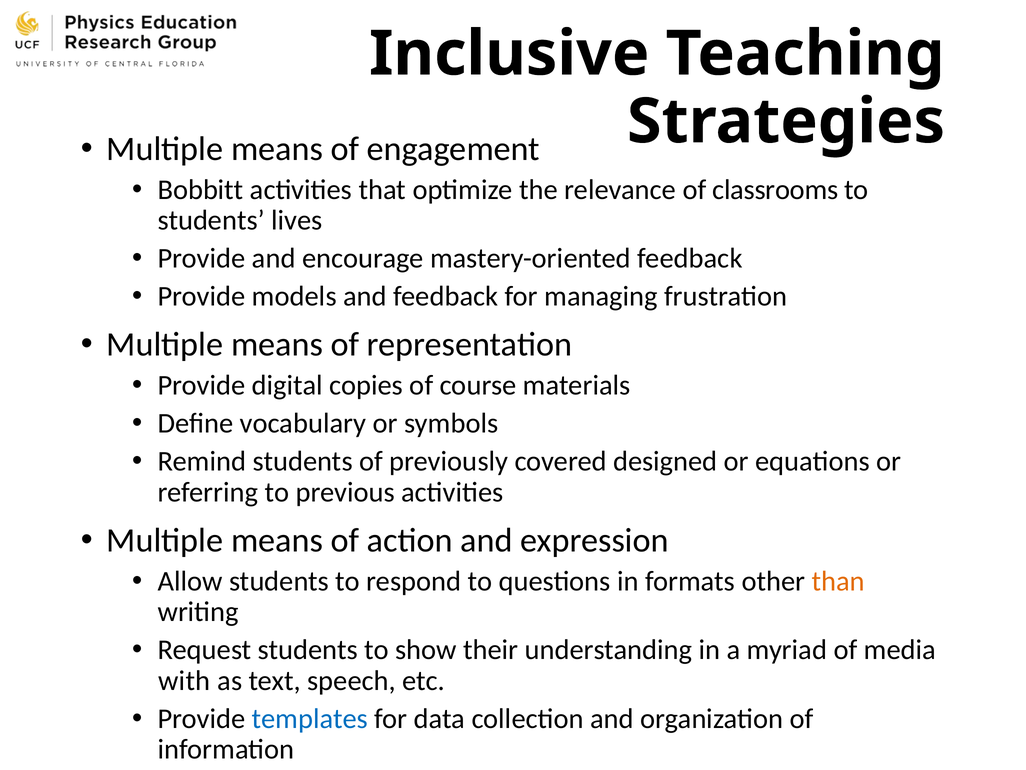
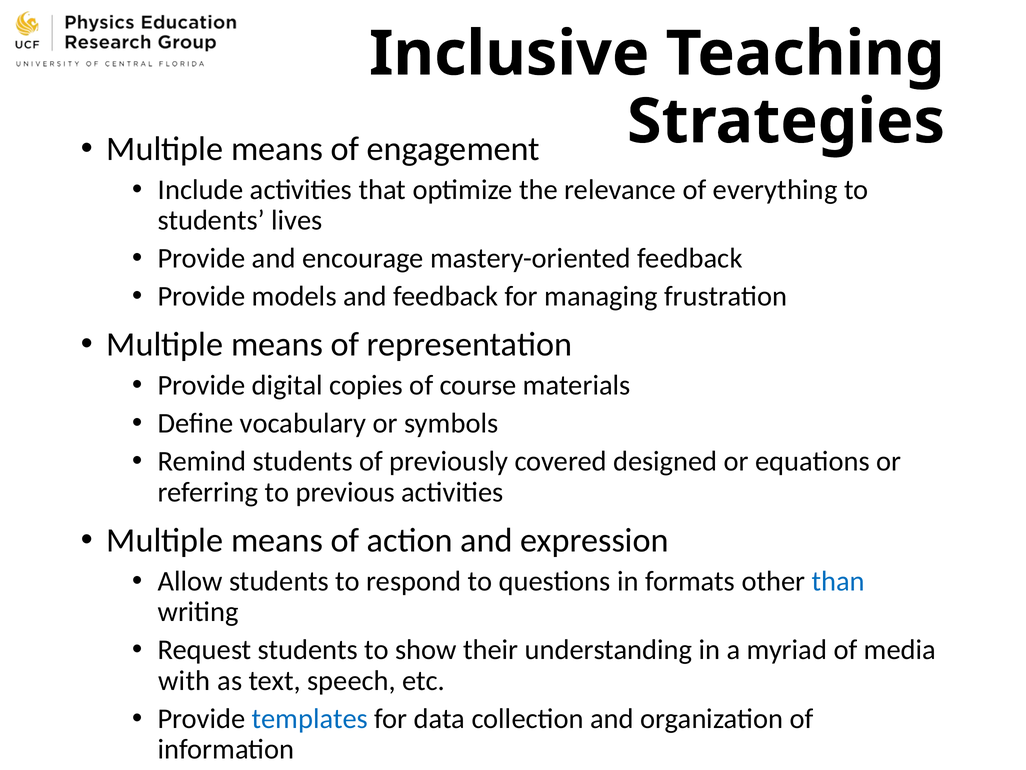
Bobbitt: Bobbitt -> Include (200, 190)
classrooms: classrooms -> everything (775, 190)
than colour: orange -> blue (838, 581)
